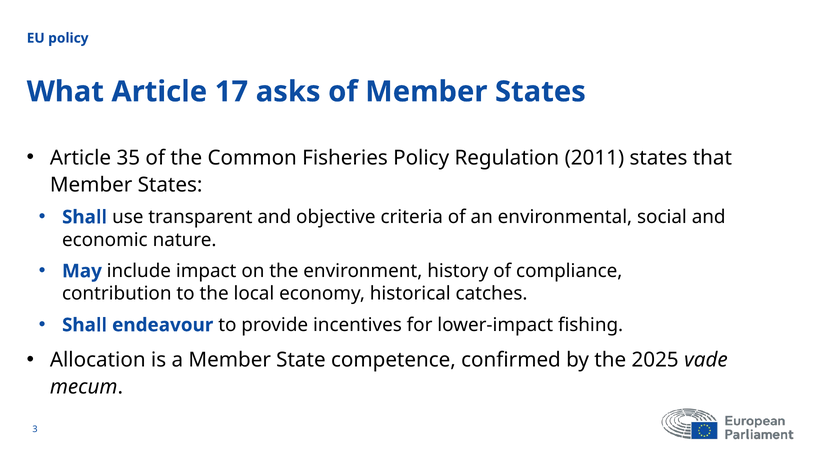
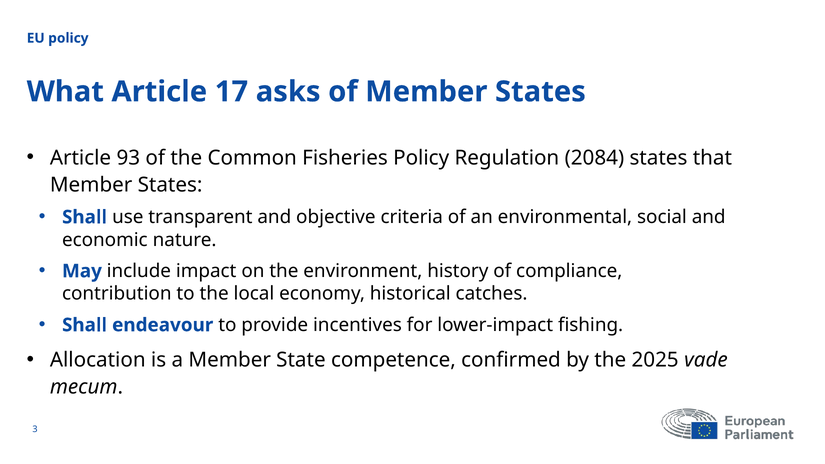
35: 35 -> 93 (128, 158)
2011: 2011 -> 2084 (594, 158)
